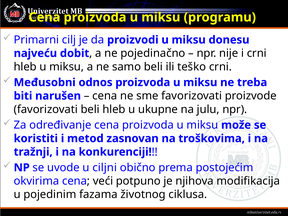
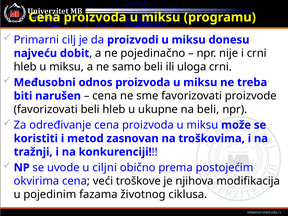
teško: teško -> uloga (192, 67)
na julu: julu -> beli (208, 109)
potpuno: potpuno -> troškove (138, 181)
